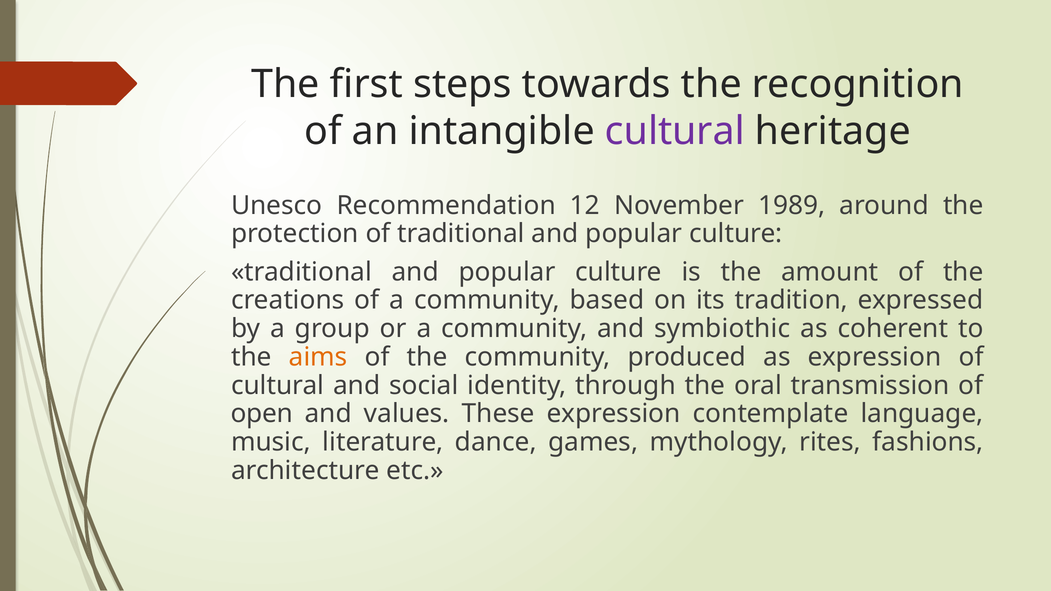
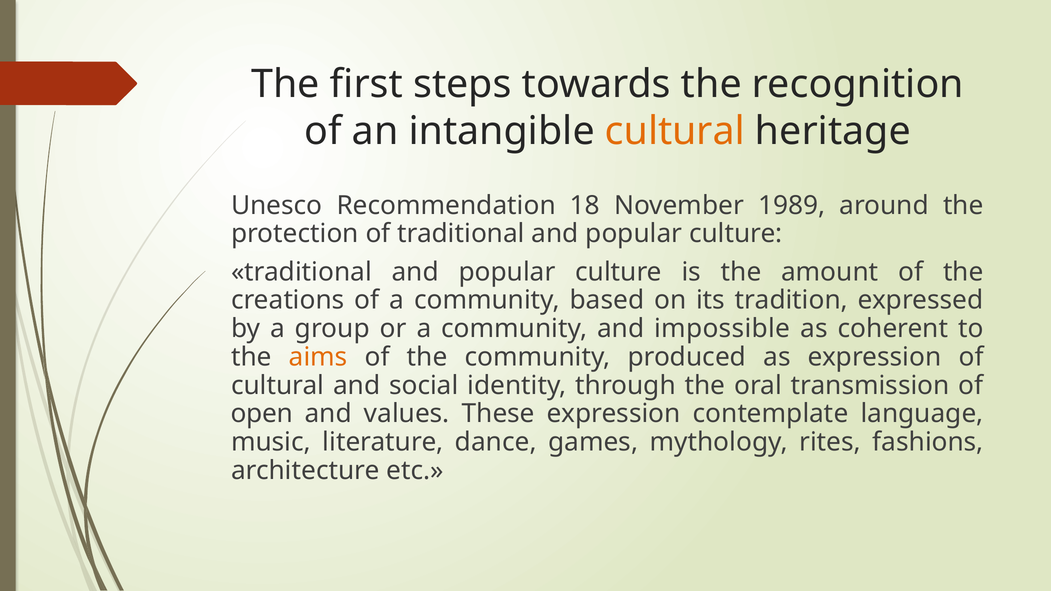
cultural colour: purple -> orange (675, 131)
12: 12 -> 18 (585, 205)
symbiothic: symbiothic -> impossible (722, 329)
